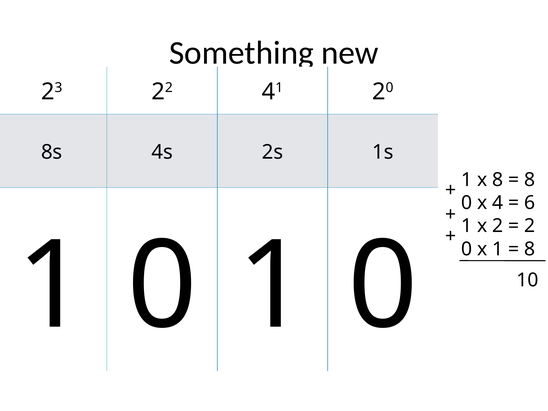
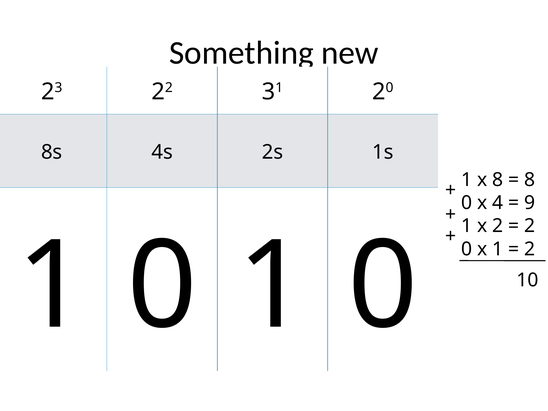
2 2 4: 4 -> 3 (269, 92)
6: 6 -> 9 (530, 203)
8: 8 -> 2 (530, 249)
